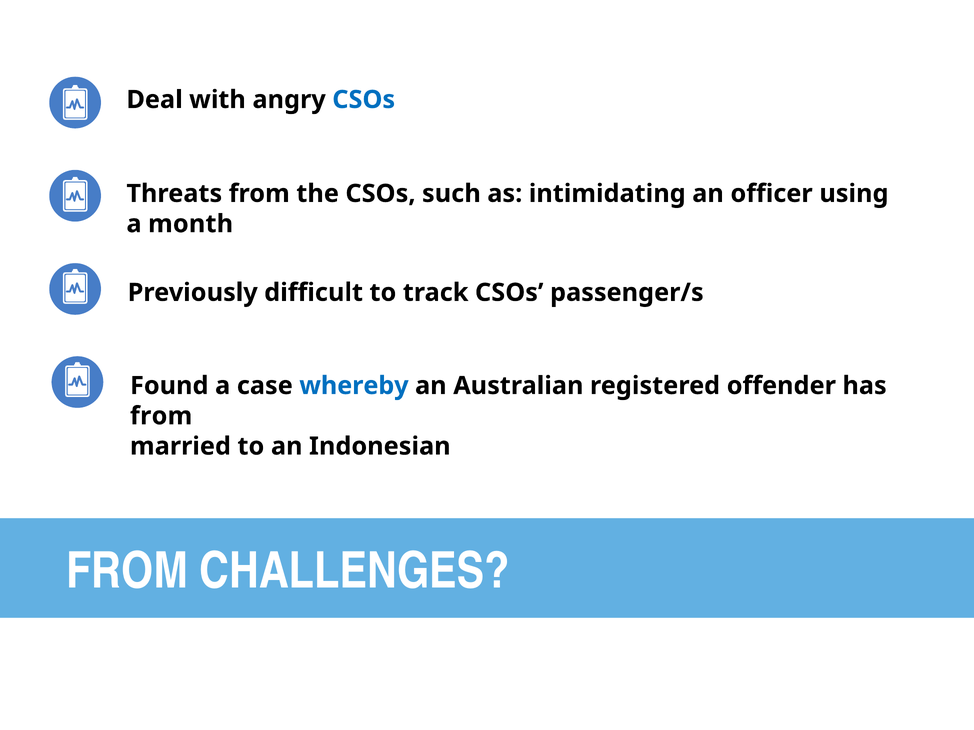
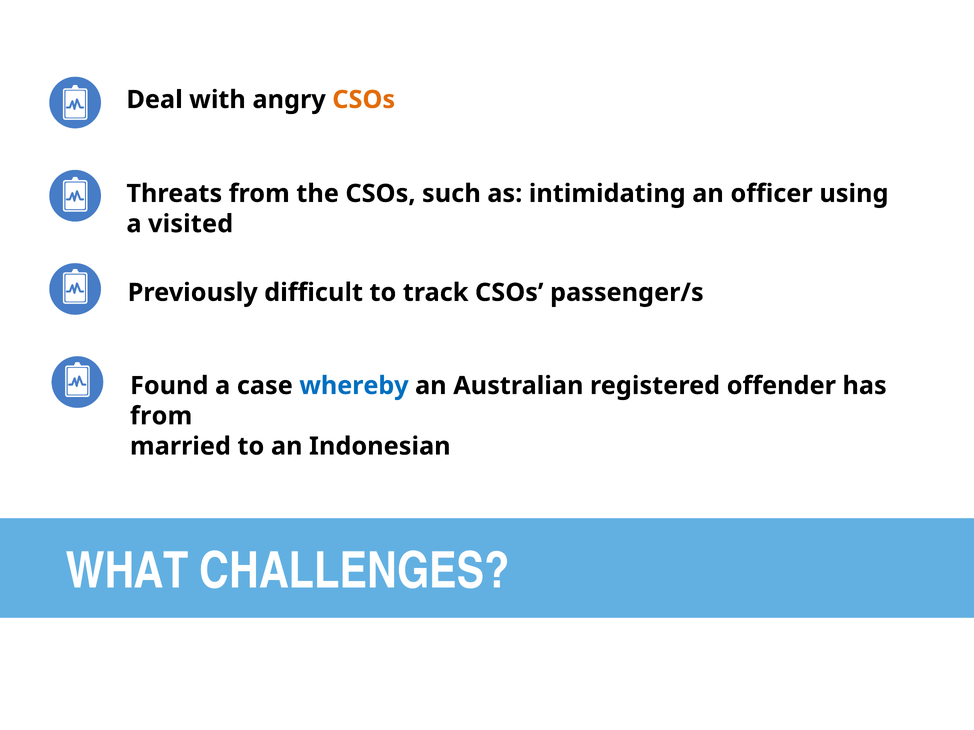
CSOs colour: blue -> orange (364, 100)
month: month -> visited (191, 224)
FROM: FROM -> WHAT (127, 572)
